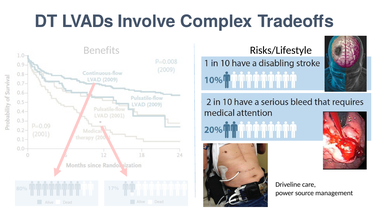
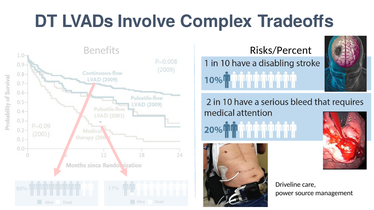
Risks/Lifestyle: Risks/Lifestyle -> Risks/Percent (281, 50)
